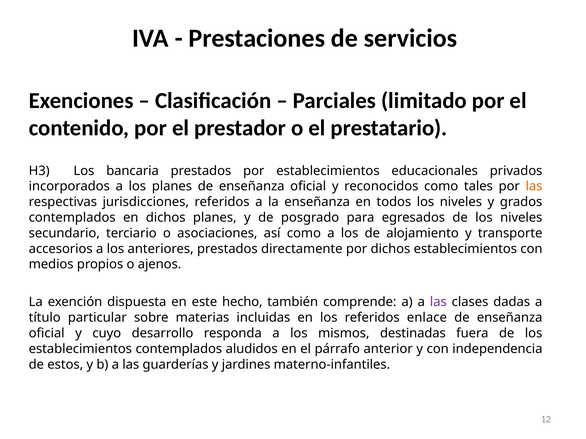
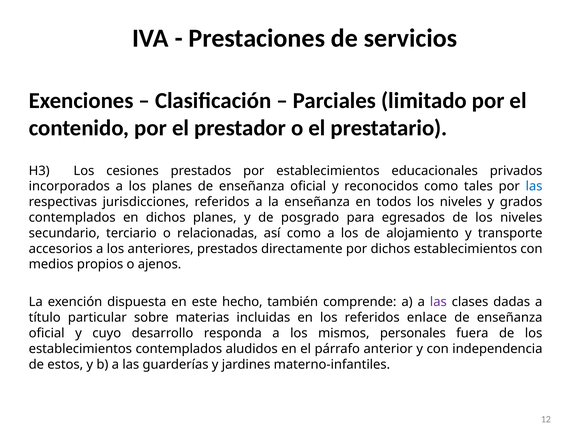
bancaria: bancaria -> cesiones (133, 171)
las colour: orange -> blue (534, 187)
asociaciones: asociaciones -> relacionadas (217, 233)
destinadas: destinadas -> personales (413, 334)
